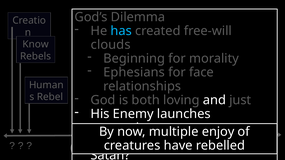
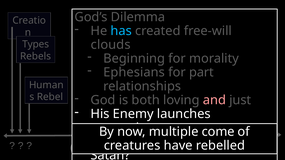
Know: Know -> Types (36, 44)
face: face -> part (201, 73)
and colour: white -> pink (214, 100)
enjoy: enjoy -> come (218, 132)
